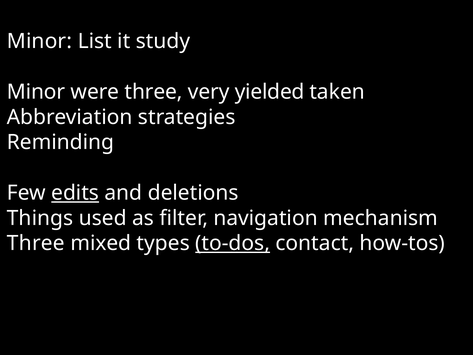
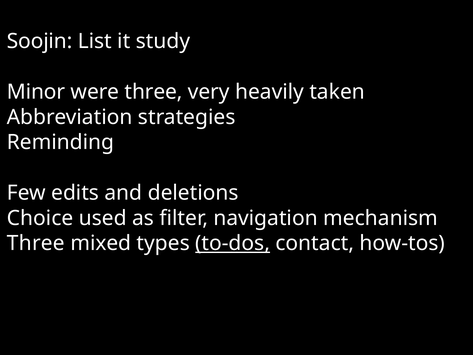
Minor: Minor -> Soojin (40, 41)
yielded: yielded -> heavily (270, 92)
edits underline: present -> none (75, 193)
Things: Things -> Choice (40, 218)
